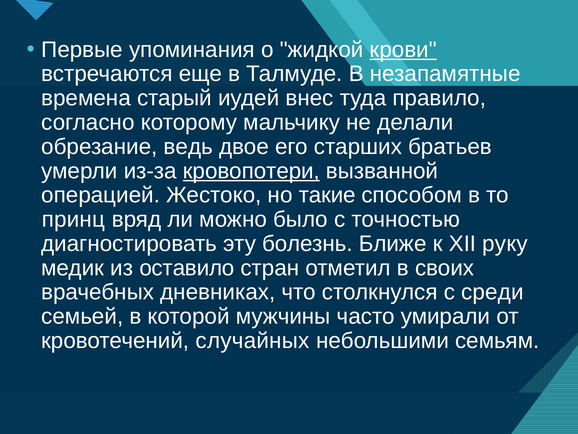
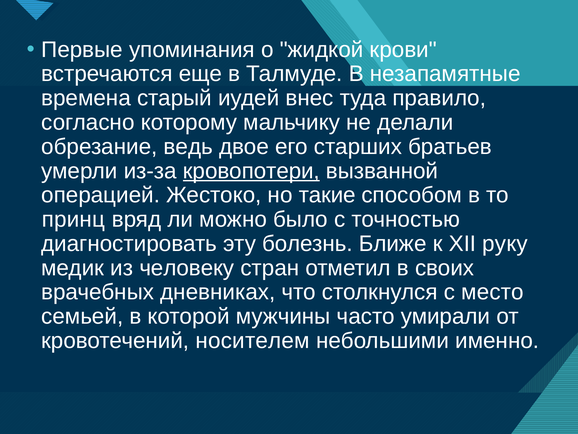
крови underline: present -> none (403, 50)
оставило: оставило -> человеку (187, 268)
среди: среди -> место (493, 292)
случайных: случайных -> носителем (253, 340)
семьям: семьям -> именно (497, 340)
